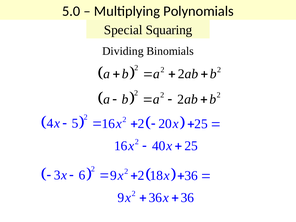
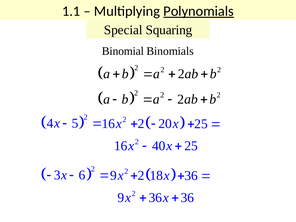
5.0: 5.0 -> 1.1 (71, 11)
Polynomials underline: none -> present (199, 11)
Dividing: Dividing -> Binomial (123, 51)
